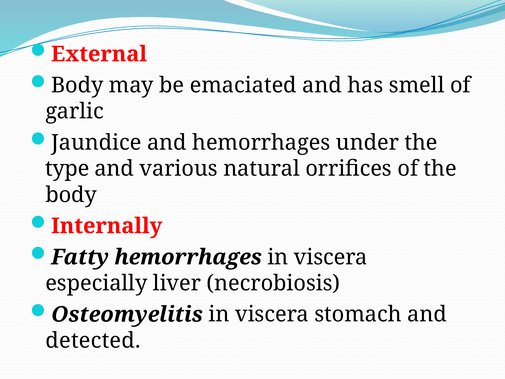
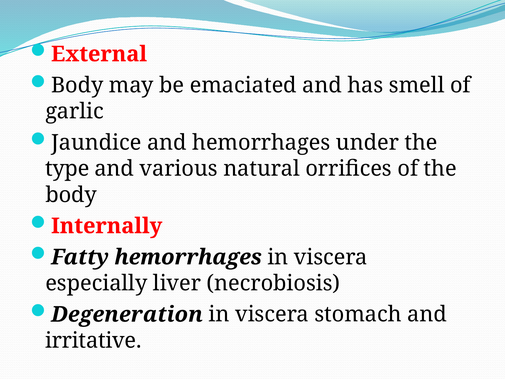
Osteomyelitis: Osteomyelitis -> Degeneration (127, 314)
detected: detected -> irritative (93, 340)
